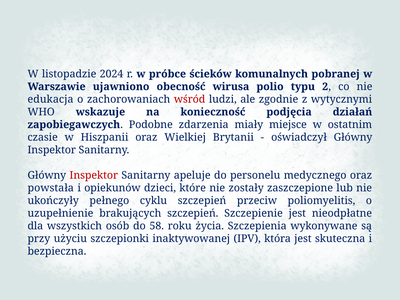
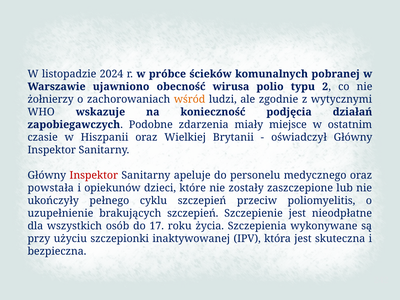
edukacja: edukacja -> żołnierzy (51, 99)
wśród colour: red -> orange (190, 99)
58: 58 -> 17 (157, 226)
